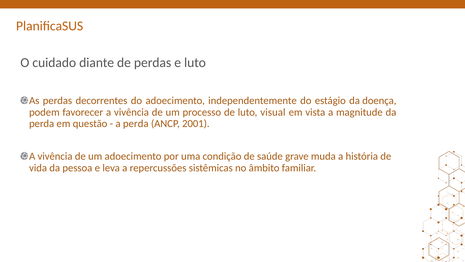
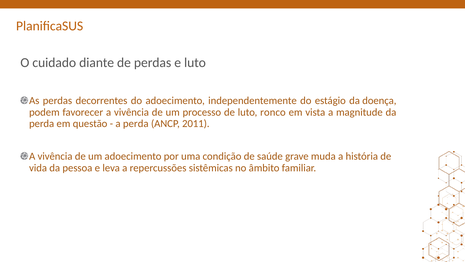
visual: visual -> ronco (273, 112)
2001: 2001 -> 2011 (196, 124)
